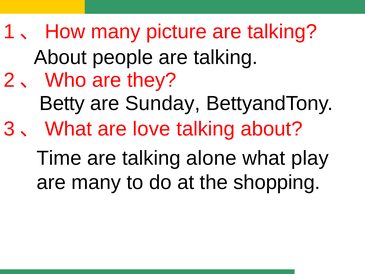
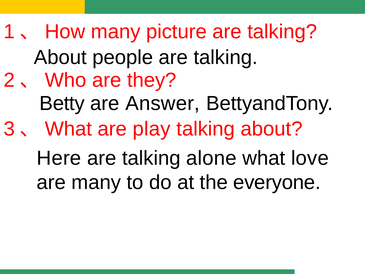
Sunday: Sunday -> Answer (163, 103)
love: love -> play (152, 129)
Time: Time -> Here (59, 158)
play: play -> love (310, 158)
shopping: shopping -> everyone (277, 182)
